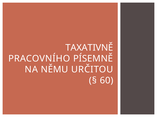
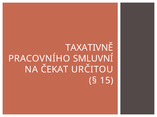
PÍSEMNĚ: PÍSEMNĚ -> SMLUVNÍ (93, 59)
NĚMU: NĚMU -> ČEKAT (55, 70)
60: 60 -> 15 (107, 81)
